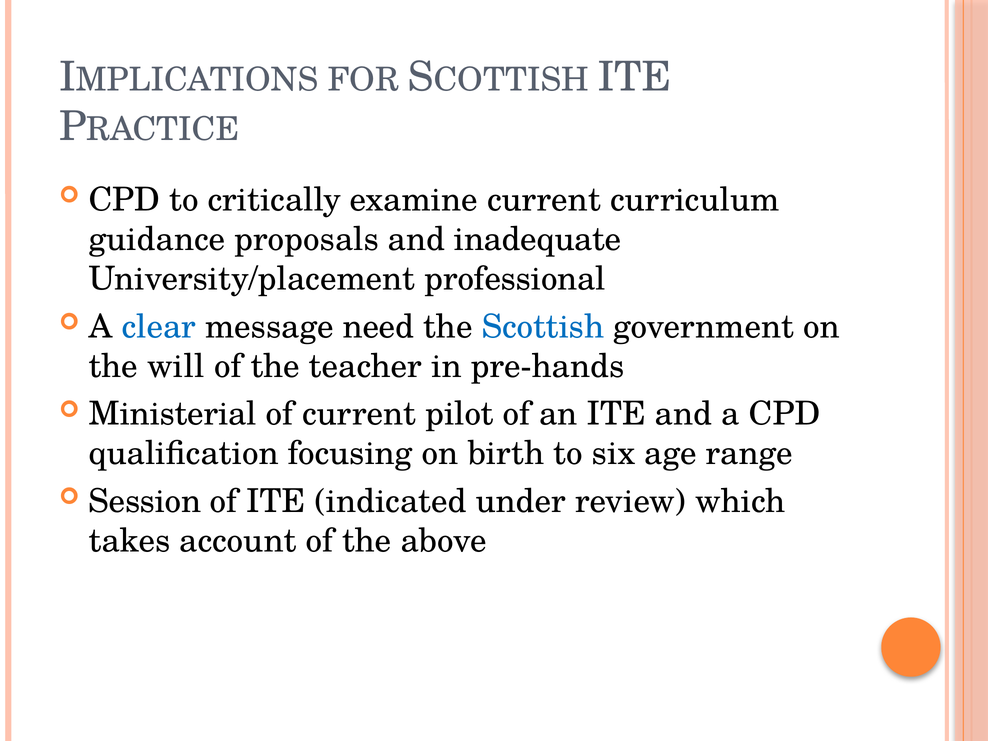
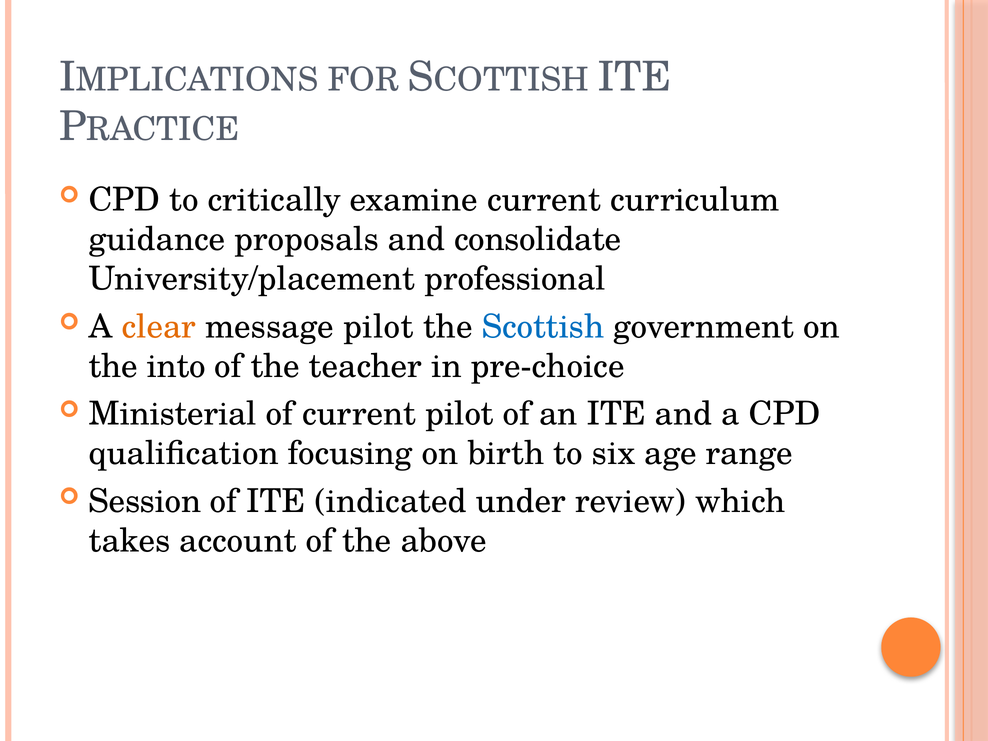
inadequate: inadequate -> consolidate (538, 239)
clear colour: blue -> orange (159, 327)
message need: need -> pilot (378, 327)
will: will -> into (176, 366)
pre-hands: pre-hands -> pre-choice (548, 366)
